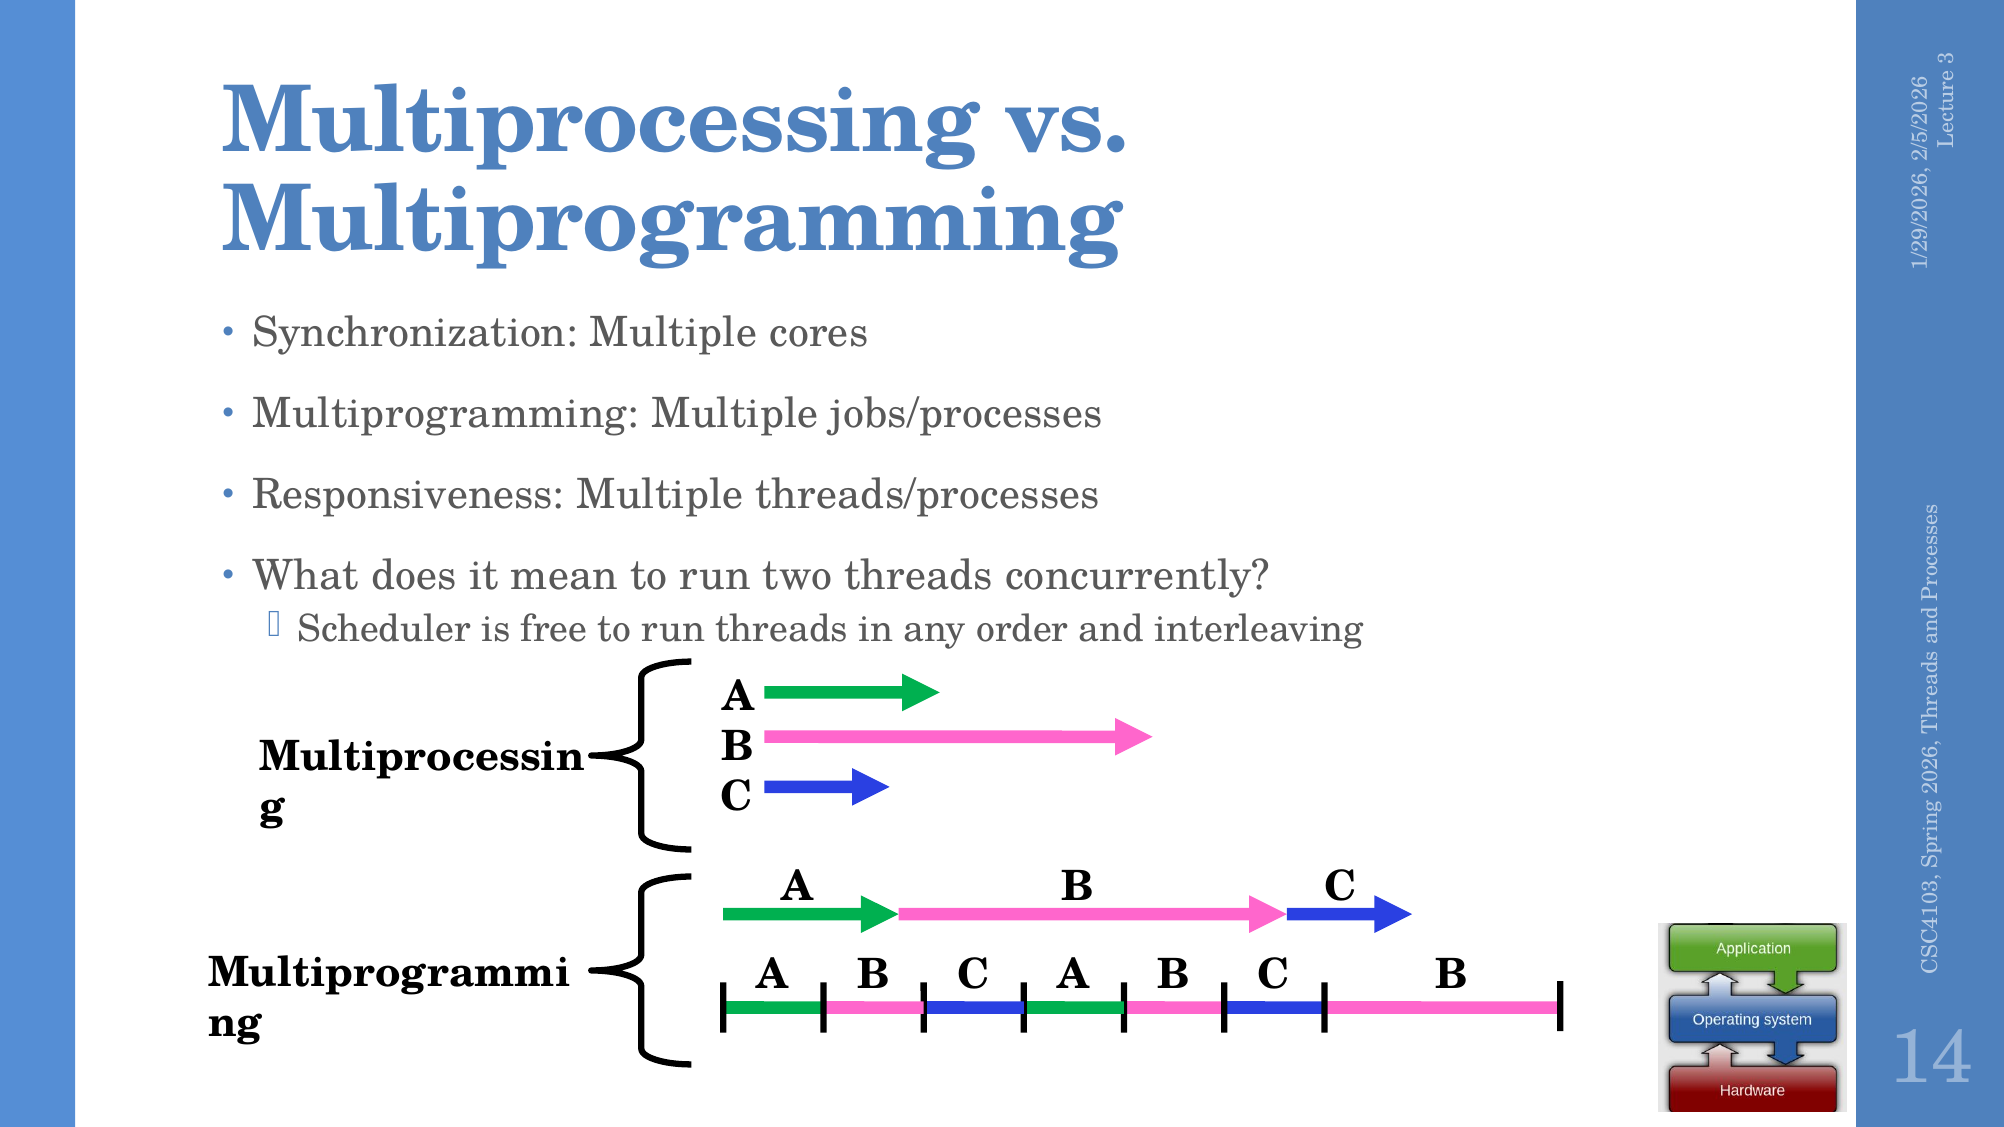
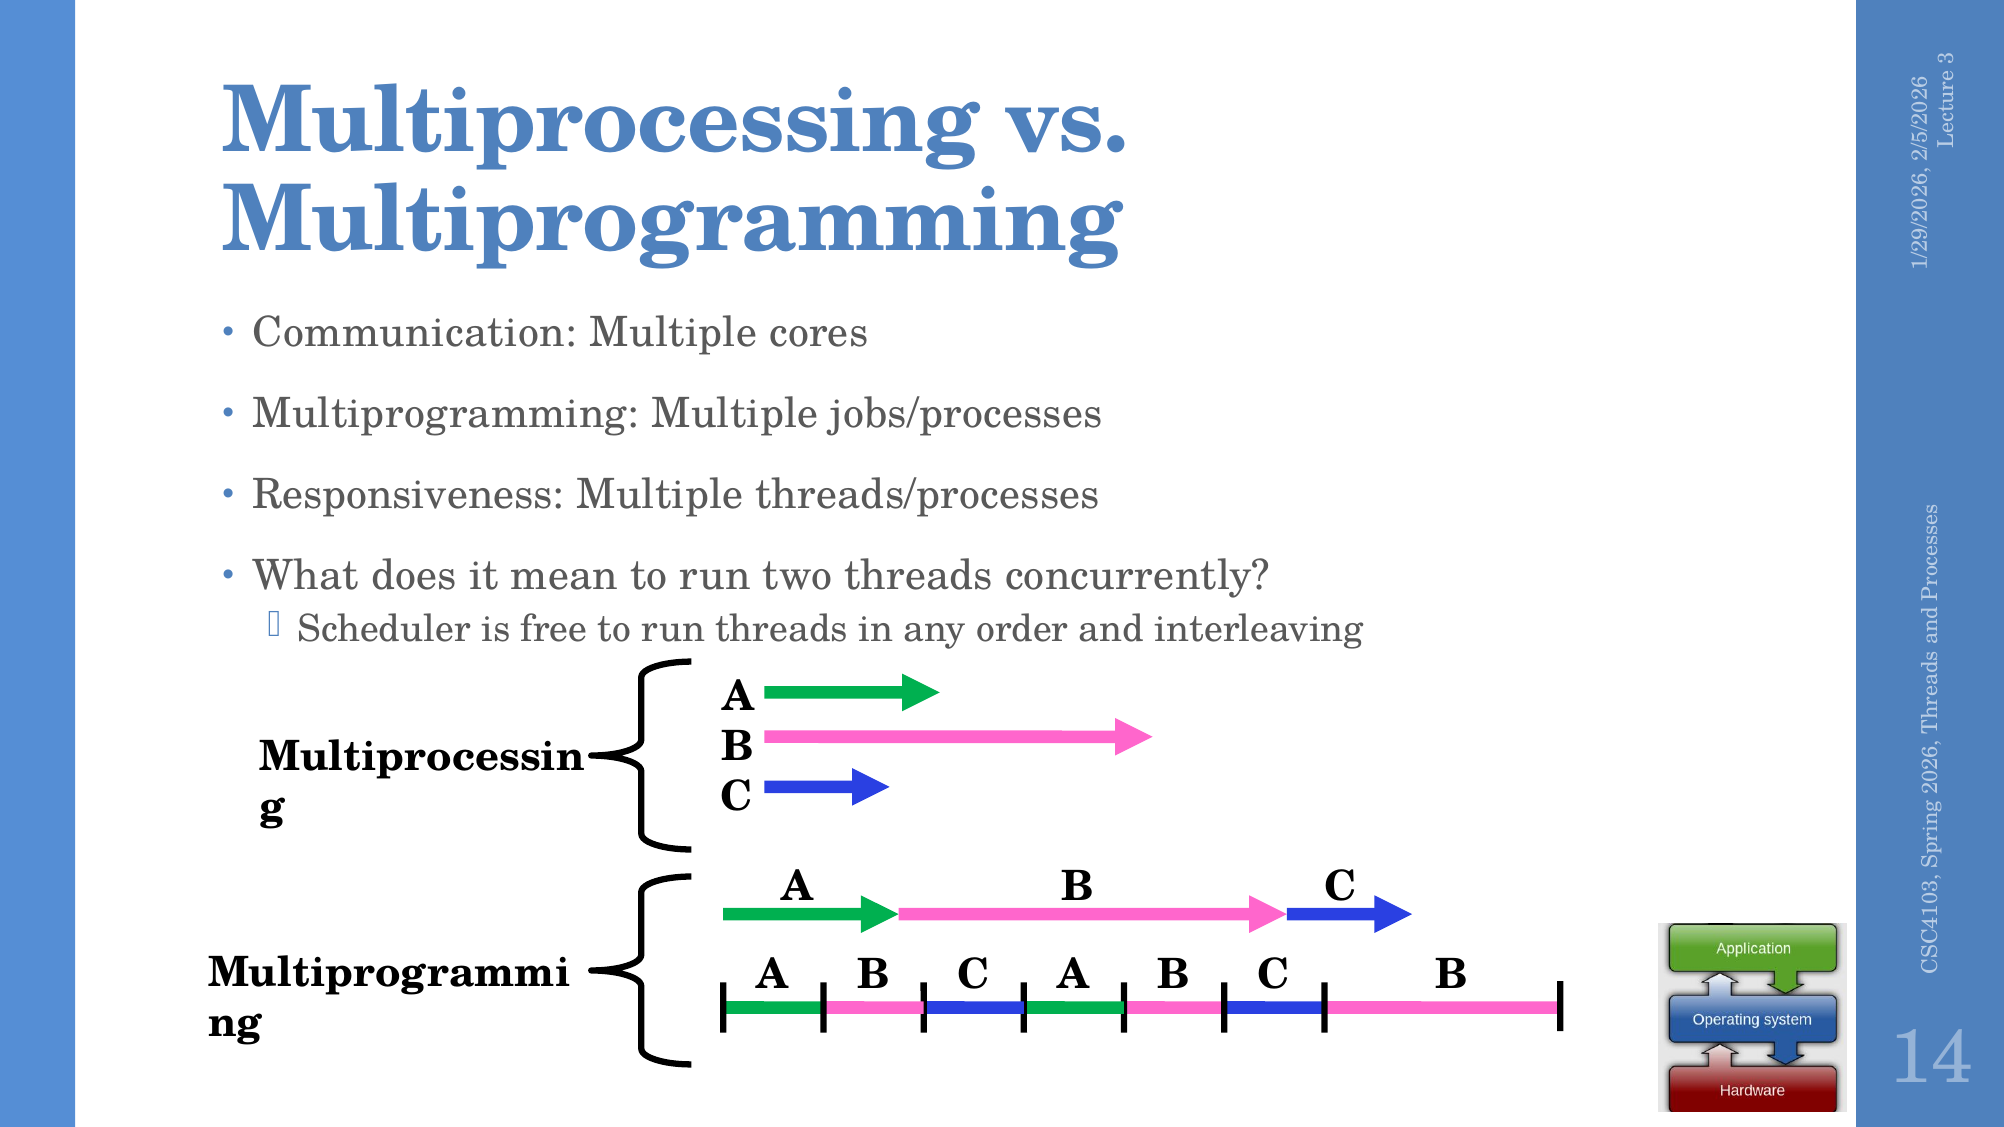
Synchronization: Synchronization -> Communication (415, 332)
